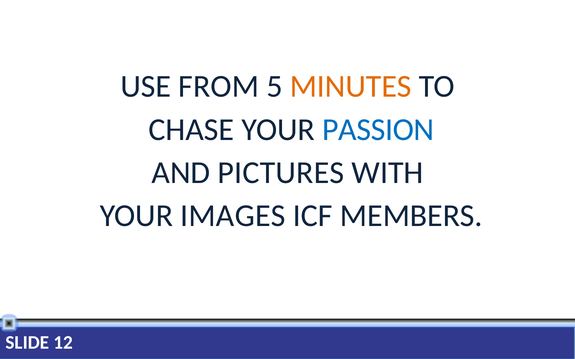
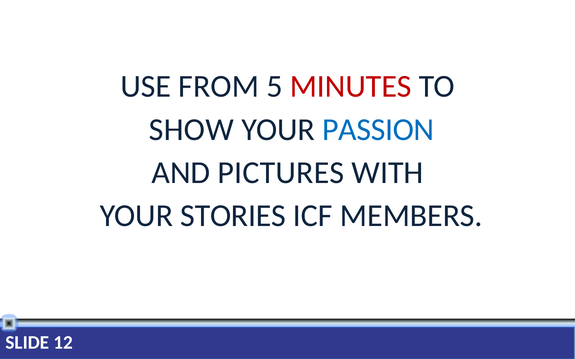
MINUTES colour: orange -> red (351, 87)
CHASE: CHASE -> SHOW (191, 130)
IMAGES: IMAGES -> STORIES (233, 216)
